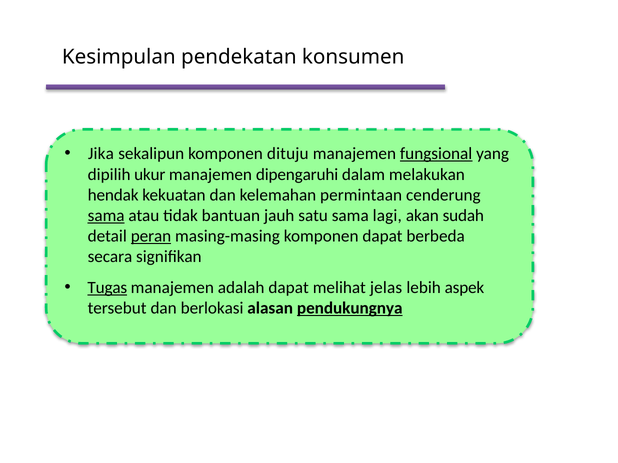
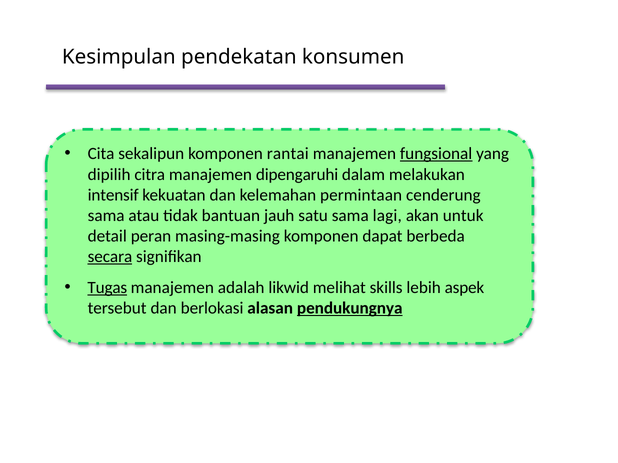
Jika: Jika -> Cita (101, 154)
dituju: dituju -> rantai (288, 154)
ukur: ukur -> citra (150, 175)
hendak: hendak -> intensif (113, 195)
sama underline: present -> none (106, 216)
sudah: sudah -> untuk (463, 216)
peran underline: present -> none (151, 236)
secara underline: none -> present (110, 257)
adalah dapat: dapat -> likwid (289, 288)
jelas: jelas -> skills (386, 288)
